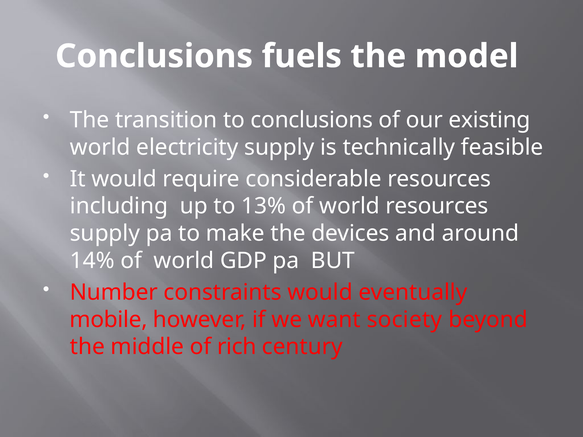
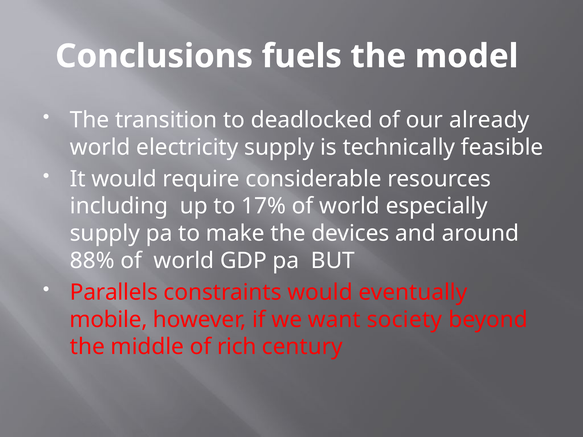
to conclusions: conclusions -> deadlocked (312, 120)
existing: existing -> already (489, 120)
13%: 13% -> 17% (264, 206)
world resources: resources -> especially (437, 206)
14%: 14% -> 88% (92, 261)
Number: Number -> Parallels (114, 293)
